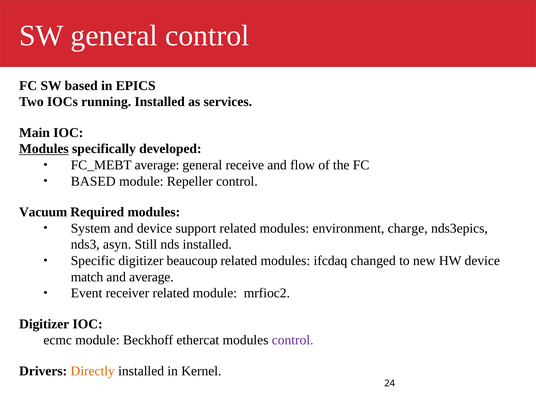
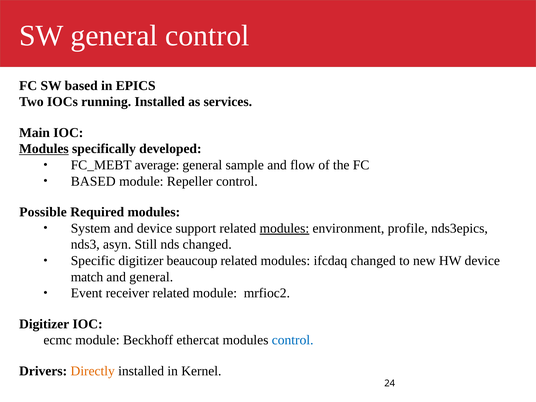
receive: receive -> sample (245, 165)
Vacuum: Vacuum -> Possible (43, 212)
modules underline: none -> present (284, 228)
charge: charge -> profile (408, 228)
nds installed: installed -> changed (207, 244)
and average: average -> general (151, 277)
control colour: purple -> blue (293, 340)
